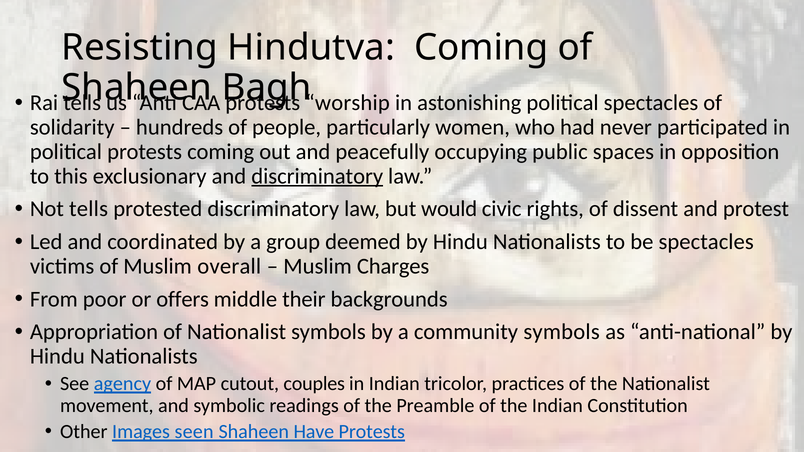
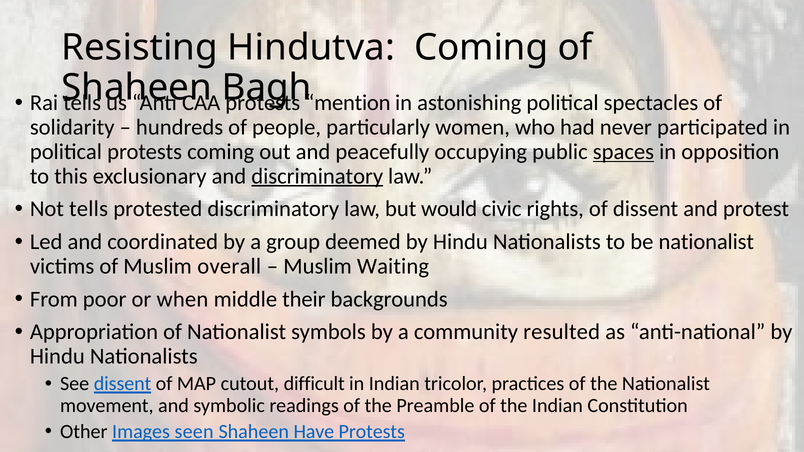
worship: worship -> mention (348, 103)
spaces underline: none -> present (623, 152)
be spectacles: spectacles -> nationalist (706, 242)
Charges: Charges -> Waiting (393, 266)
offers: offers -> when (182, 299)
community symbols: symbols -> resulted (562, 332)
See agency: agency -> dissent (123, 384)
couples: couples -> difficult (314, 384)
